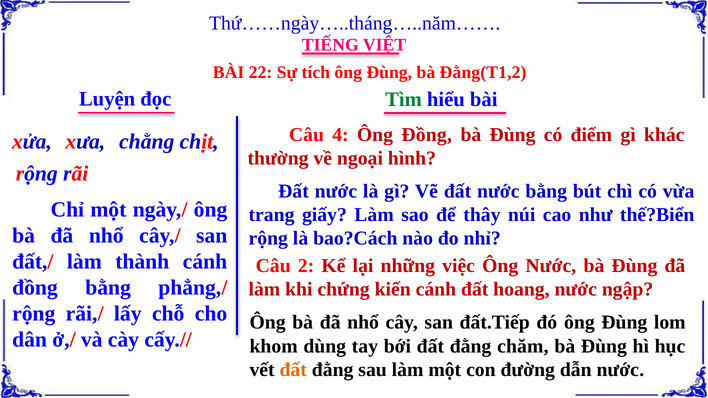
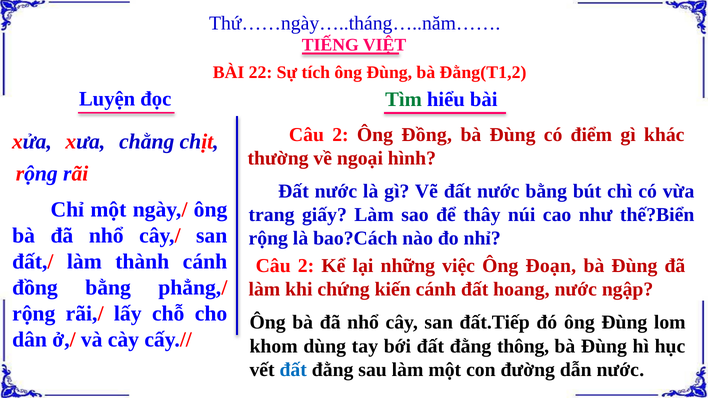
4: 4 -> 2 (340, 135)
Ông Nước: Nước -> Đoạn (551, 266)
chăm: chăm -> thông (523, 346)
đất colour: orange -> blue (293, 370)
